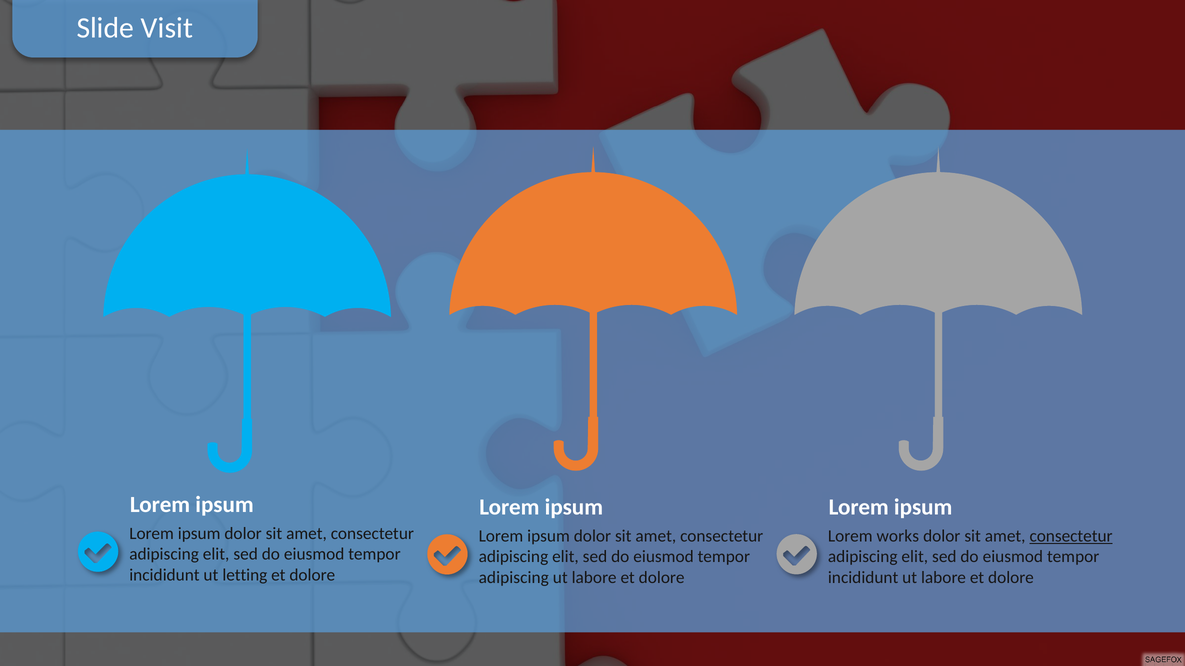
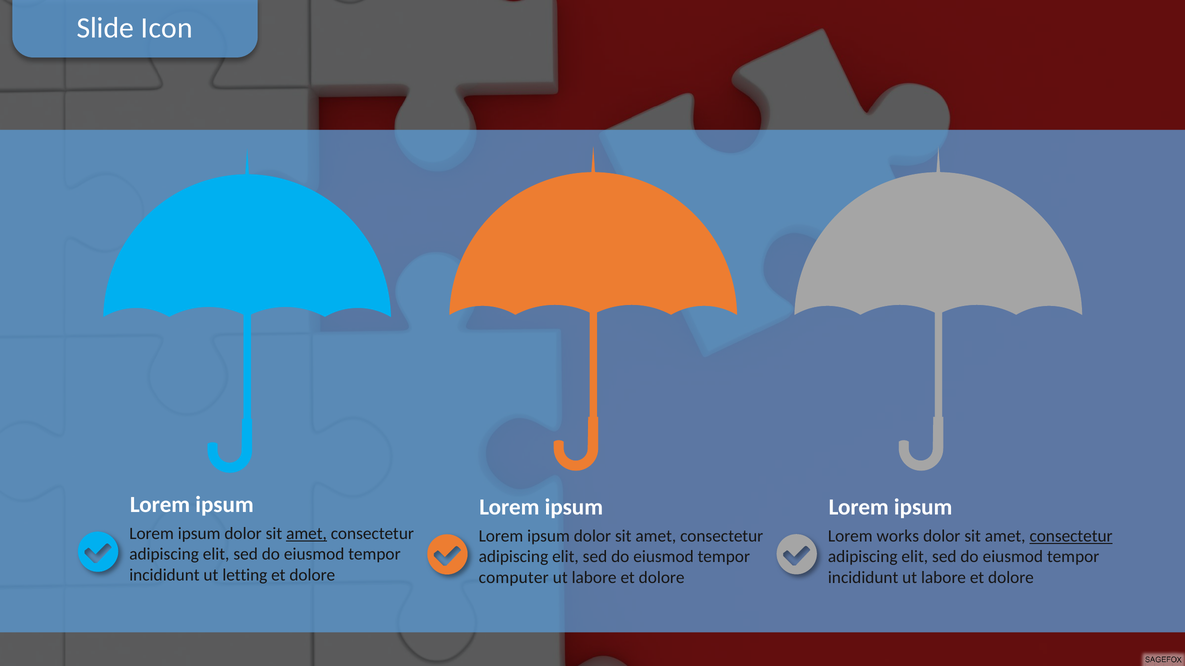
Visit: Visit -> Icon (167, 28)
amet underline: none -> present (306, 534)
adipiscing: adipiscing -> computer (514, 578)
